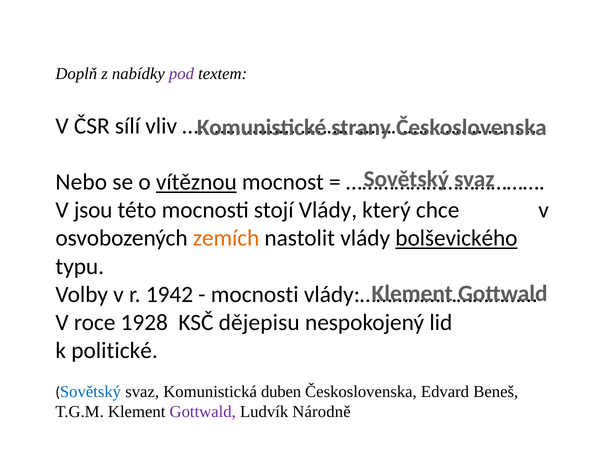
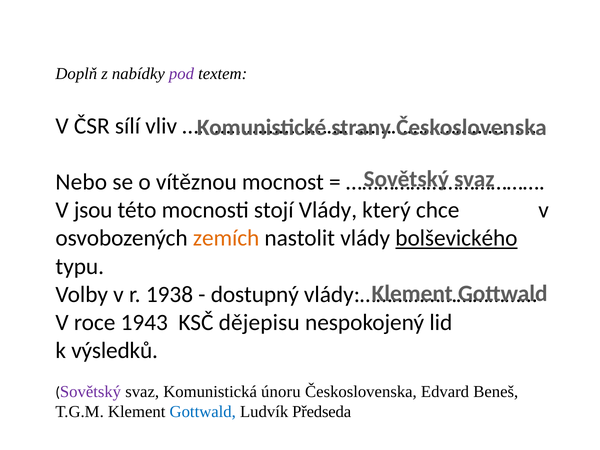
vítěznou underline: present -> none (196, 182)
1942: 1942 -> 1938 (169, 294)
mocnosti: mocnosti -> dostupný (255, 294)
1928: 1928 -> 1943 (144, 322)
politické: politické -> výsledků (115, 350)
Sovětský colour: blue -> purple (91, 392)
duben: duben -> únoru (281, 392)
Gottwald colour: purple -> blue (203, 412)
Národně: Národně -> Předseda (322, 412)
